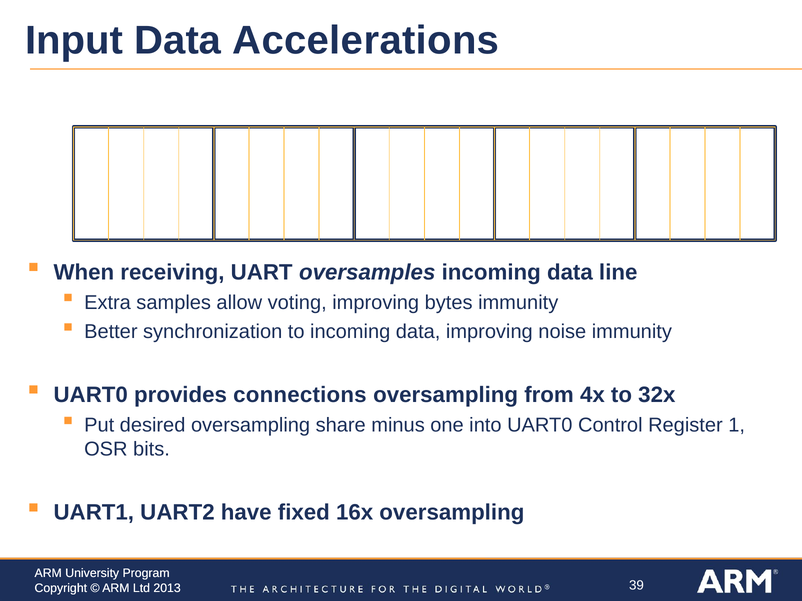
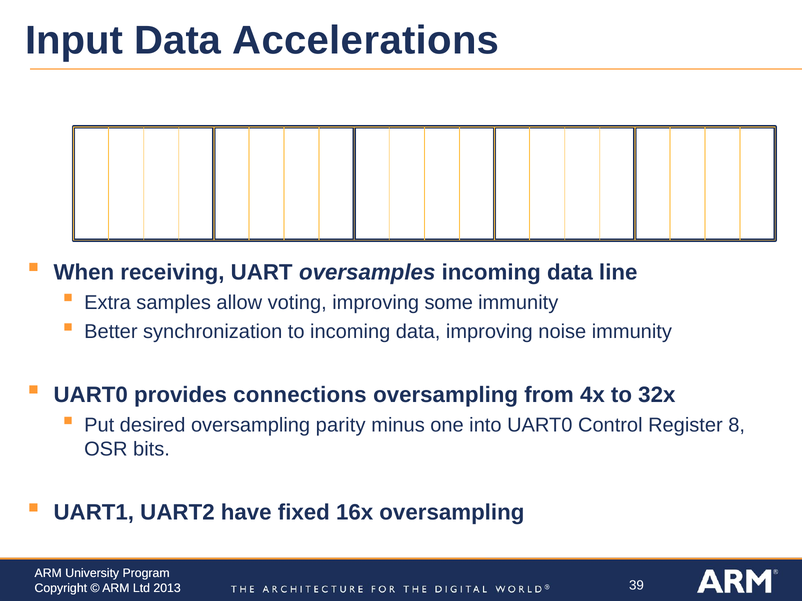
bytes: bytes -> some (449, 303)
share: share -> parity (341, 425)
1: 1 -> 8 (737, 425)
